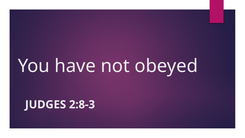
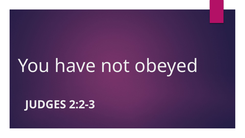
2:8-3: 2:8-3 -> 2:2-3 (82, 104)
